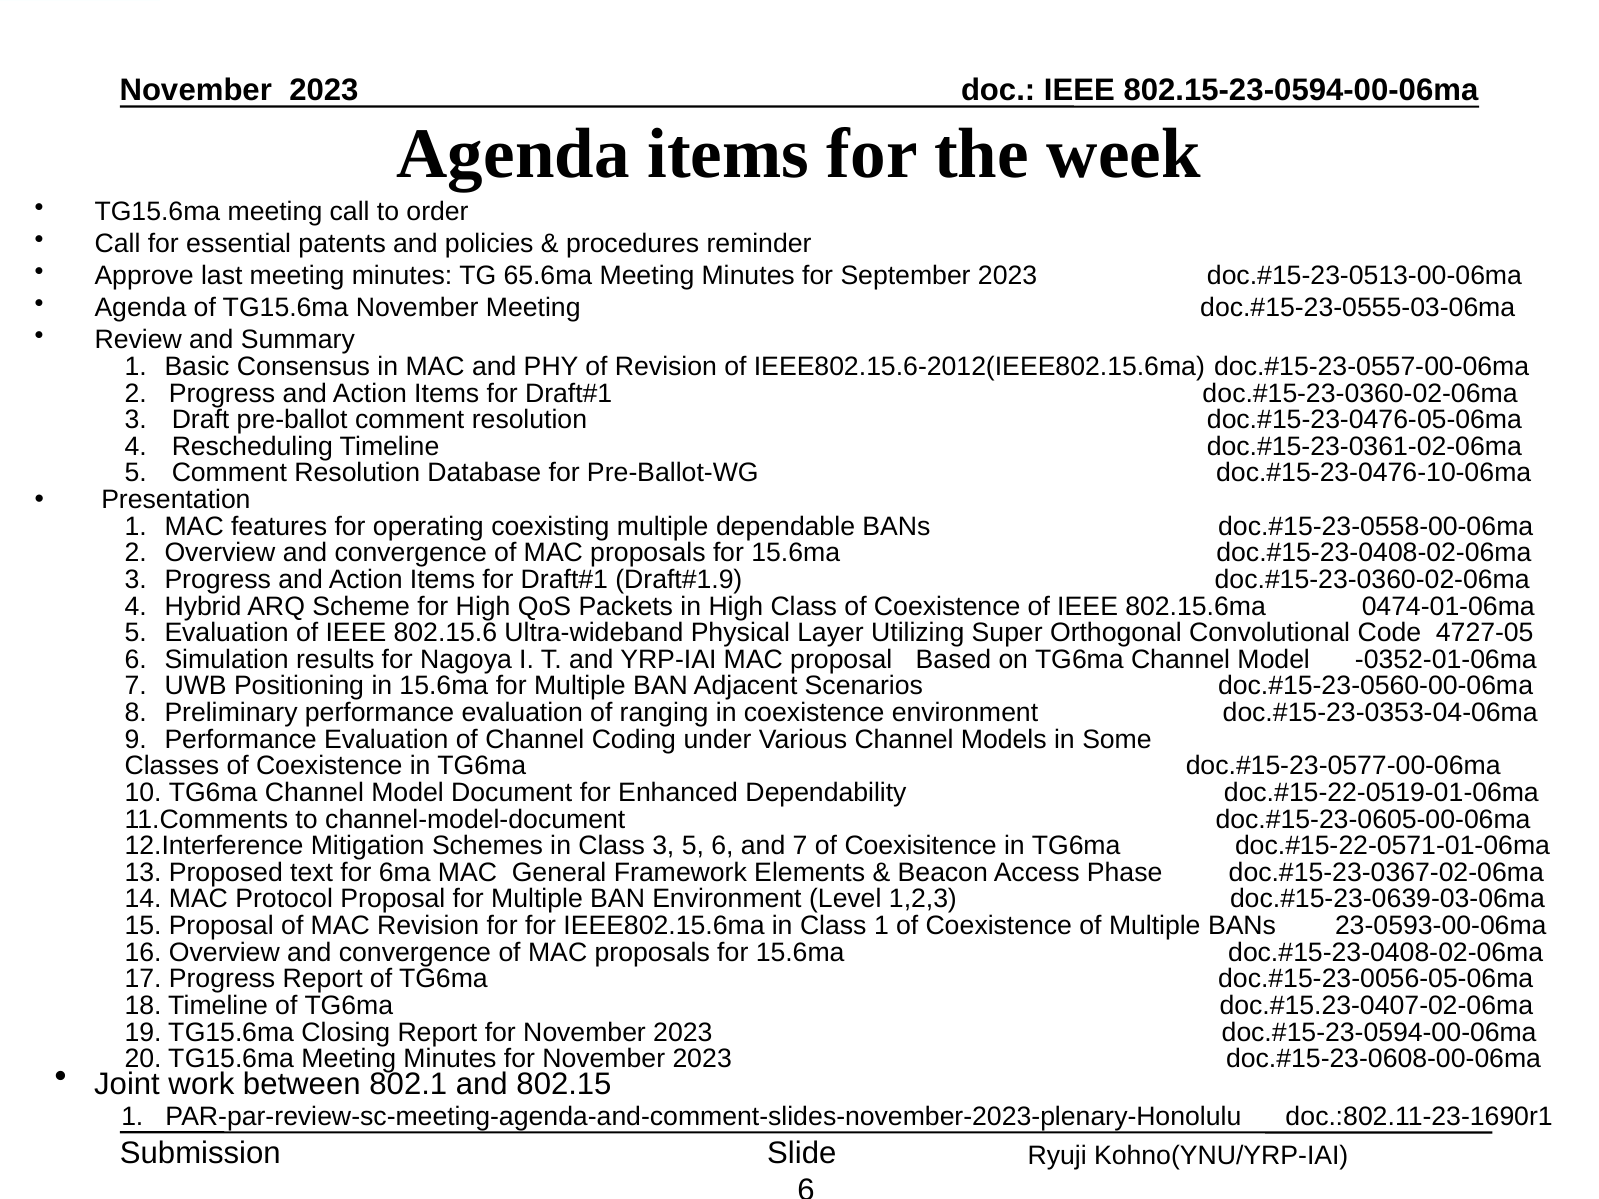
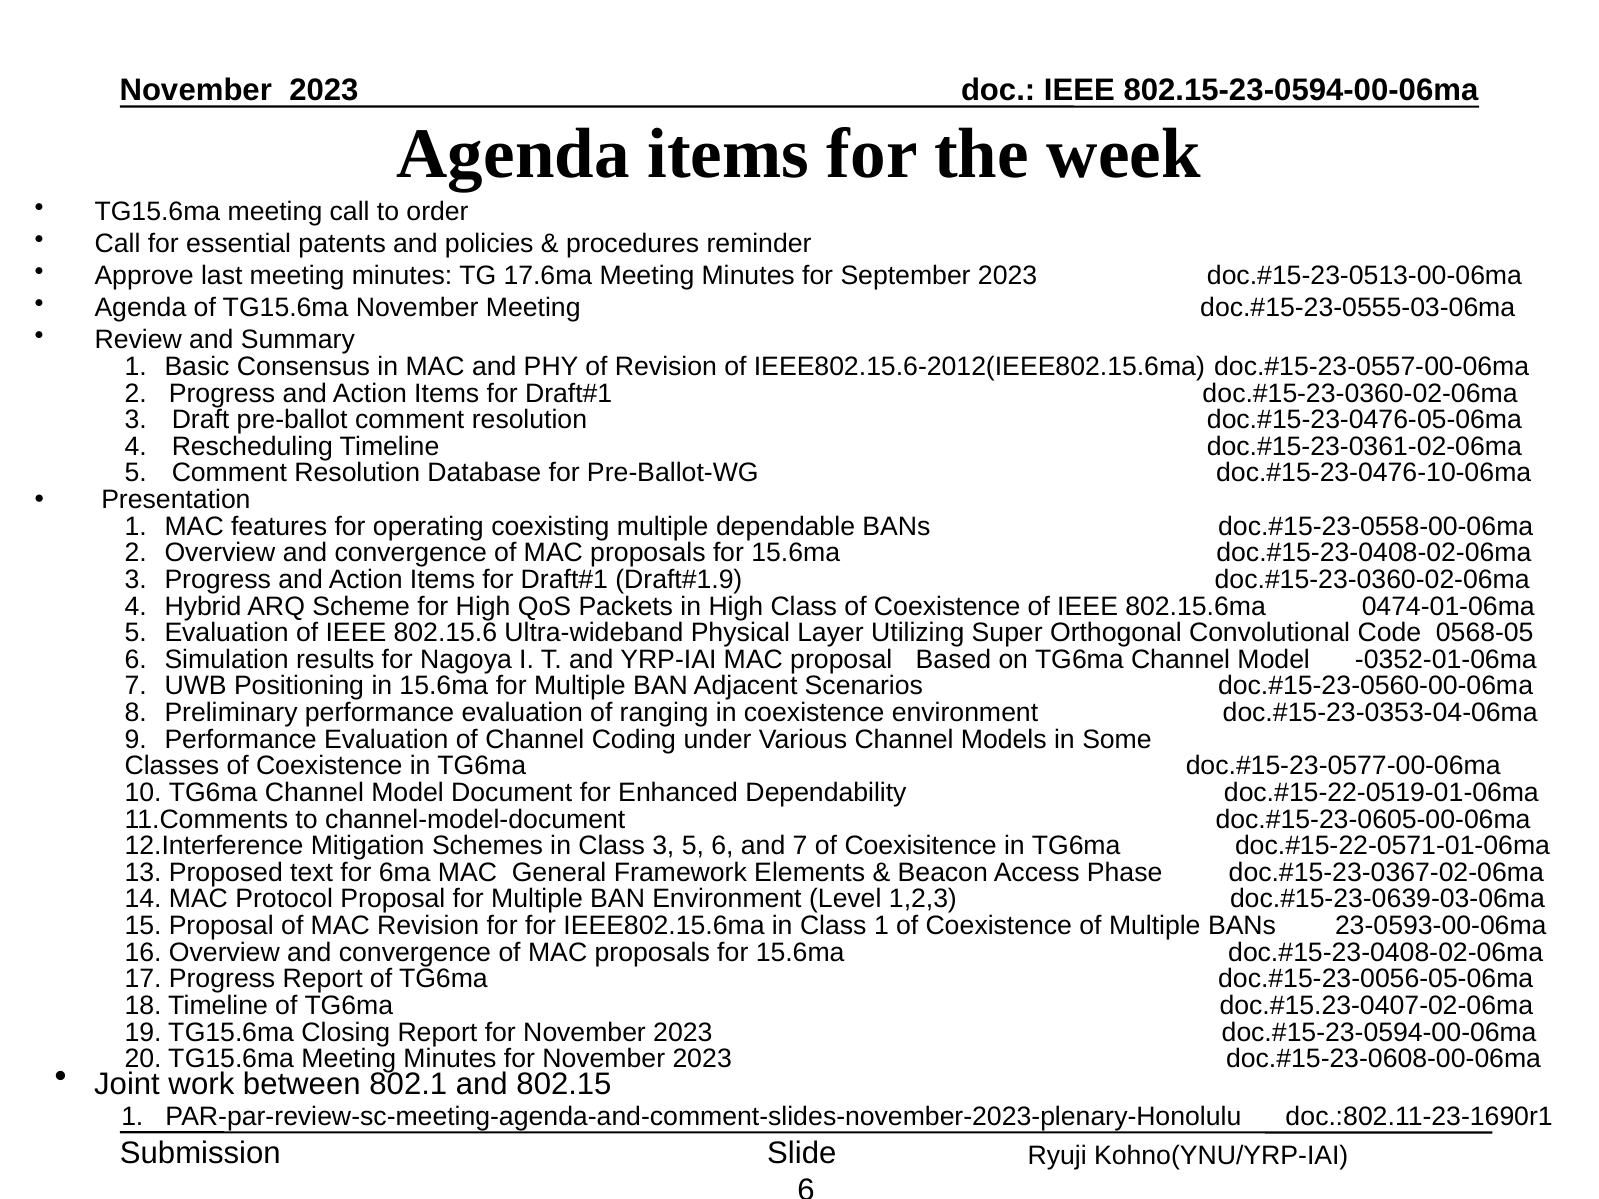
65.6ma: 65.6ma -> 17.6ma (548, 276)
4727-05: 4727-05 -> 0568-05 (1485, 633)
